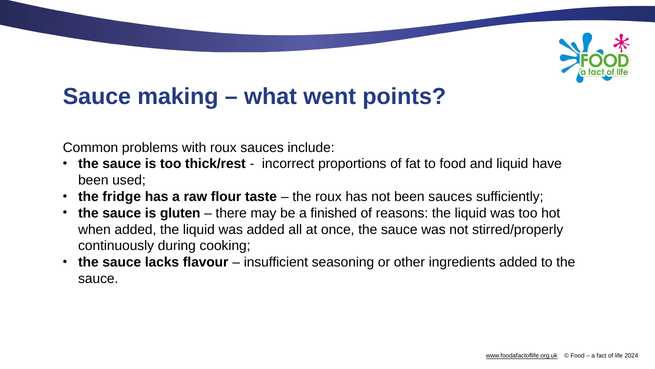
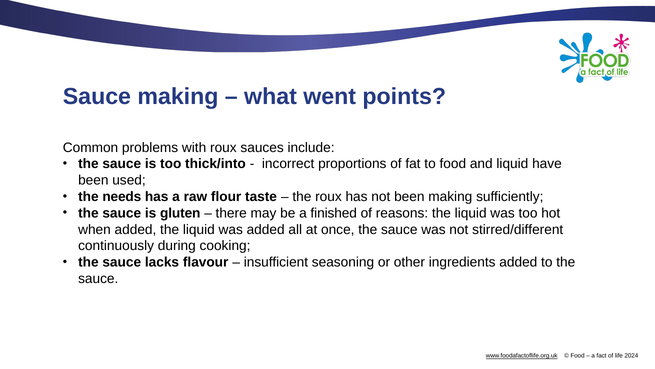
thick/rest: thick/rest -> thick/into (215, 164)
fridge: fridge -> needs (122, 196)
been sauces: sauces -> making (450, 196)
stirred/properly: stirred/properly -> stirred/different (518, 229)
